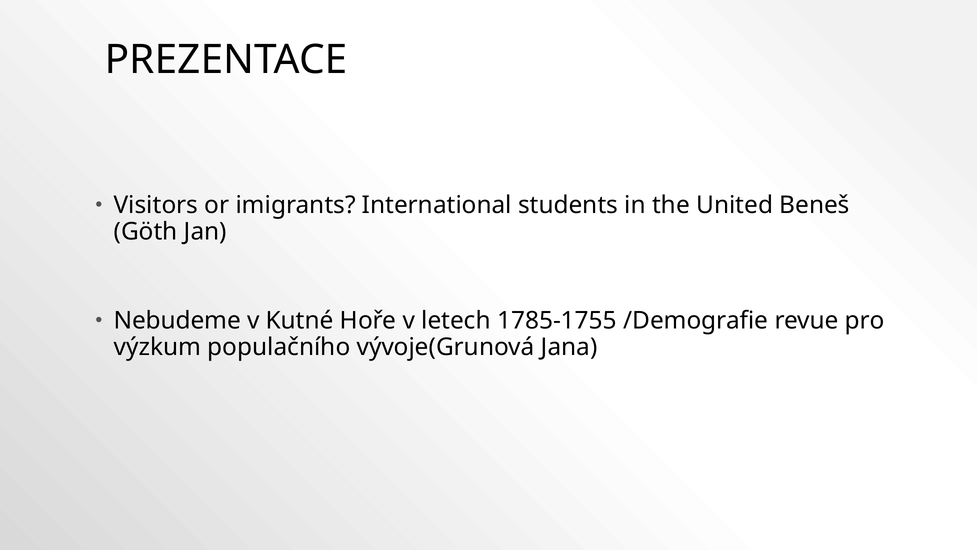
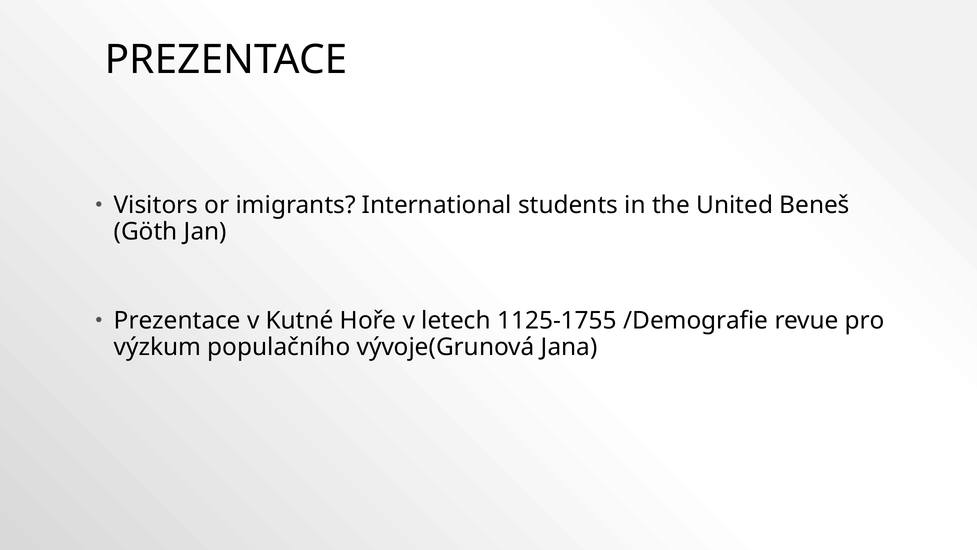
Nebudeme: Nebudeme -> Prezentace (177, 321)
1785-1755: 1785-1755 -> 1125-1755 (557, 321)
